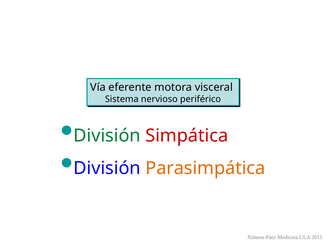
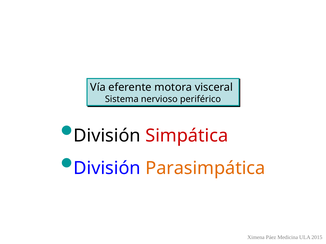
División colour: green -> black (107, 136)
